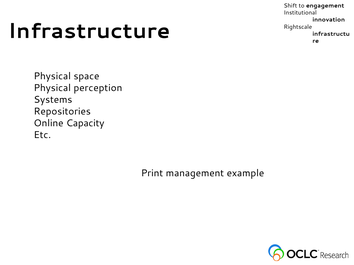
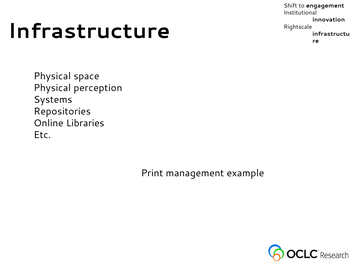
Capacity: Capacity -> Libraries (85, 123)
